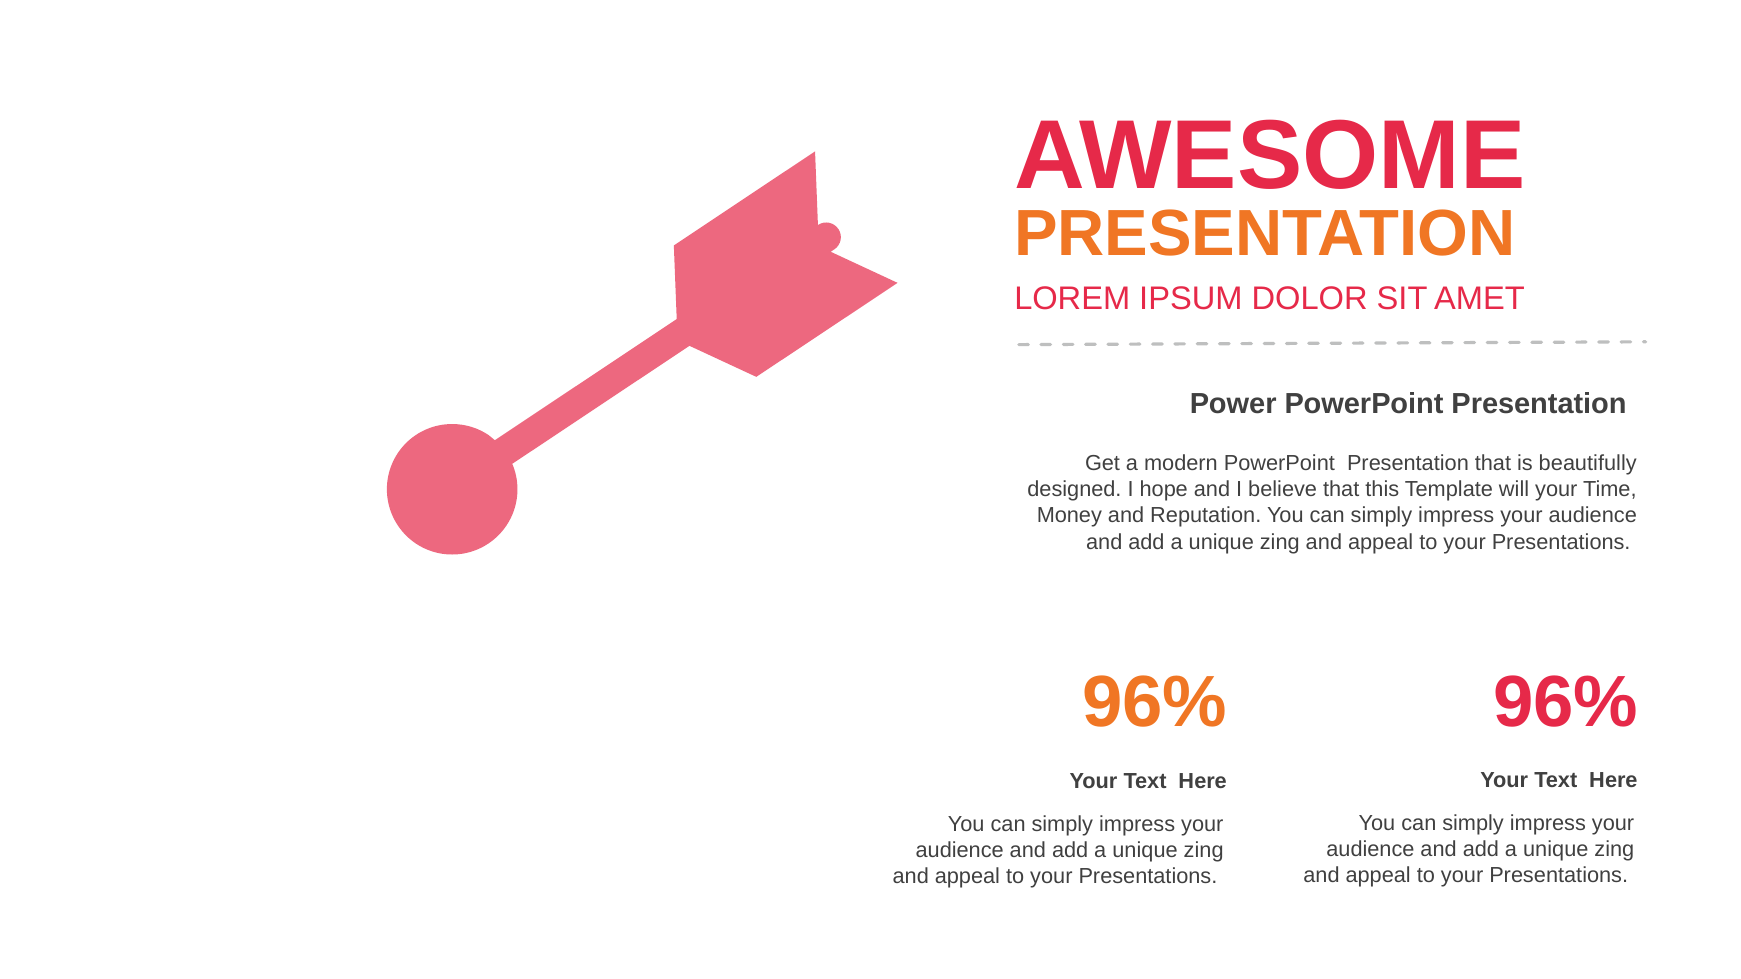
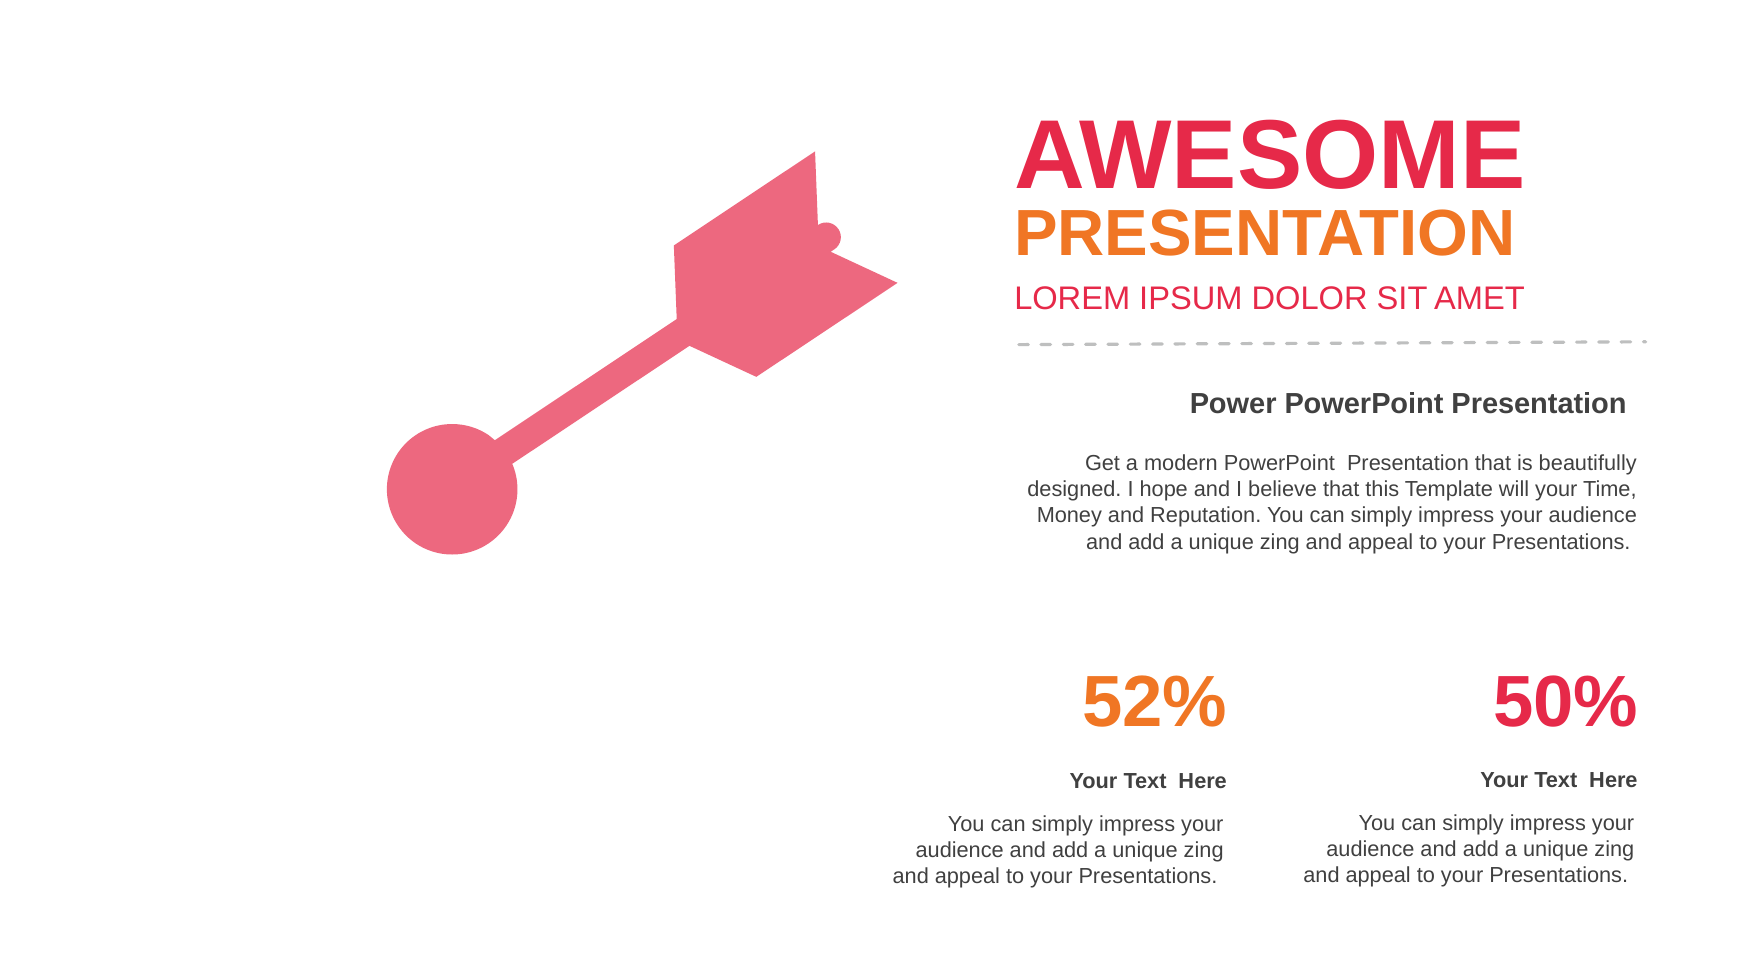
96%: 96% -> 50% (1566, 702)
96%: 96% -> 52% (1155, 703)
